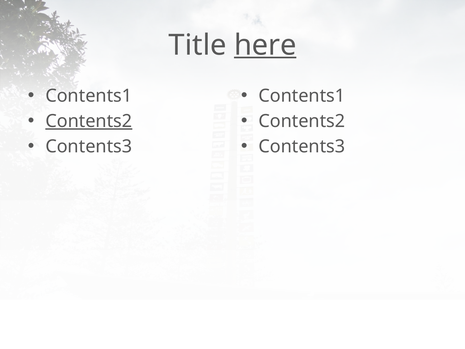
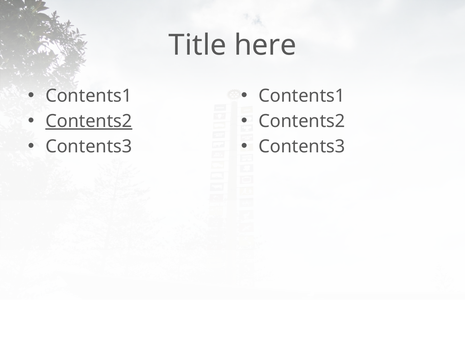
here underline: present -> none (265, 45)
